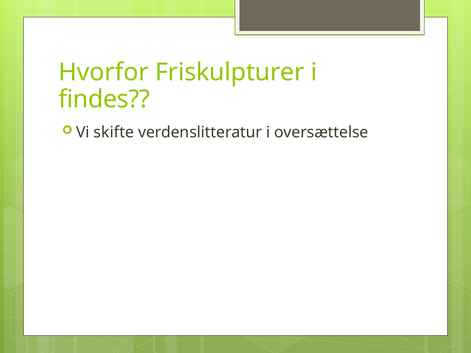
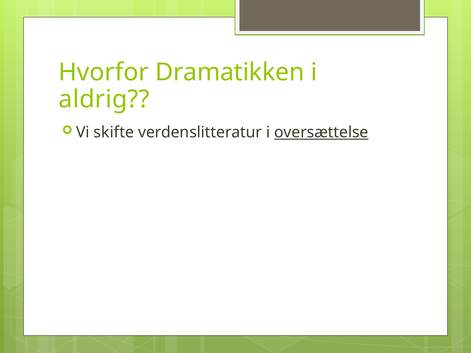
Friskulpturer: Friskulpturer -> Dramatikken (230, 72)
findes: findes -> aldrig (104, 99)
oversættelse underline: none -> present (321, 133)
